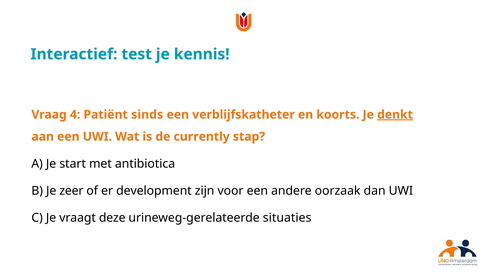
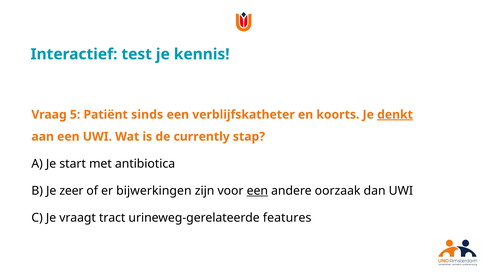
4: 4 -> 5 (75, 114)
development: development -> bijwerkingen (154, 190)
een underline: none -> present (257, 190)
deze: deze -> tract (112, 217)
situaties: situaties -> features (287, 217)
